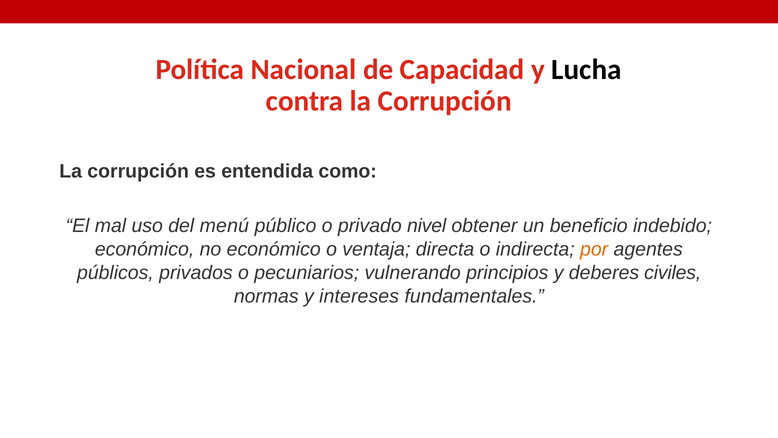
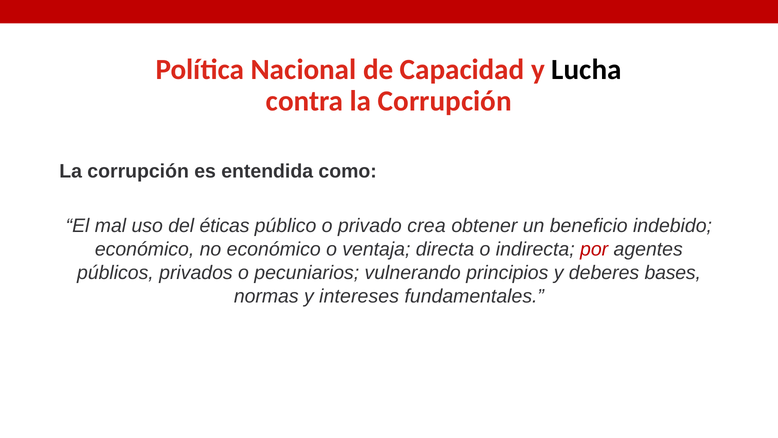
menú: menú -> éticas (225, 226)
nivel: nivel -> crea (426, 226)
por colour: orange -> red (594, 249)
civiles: civiles -> bases (673, 272)
